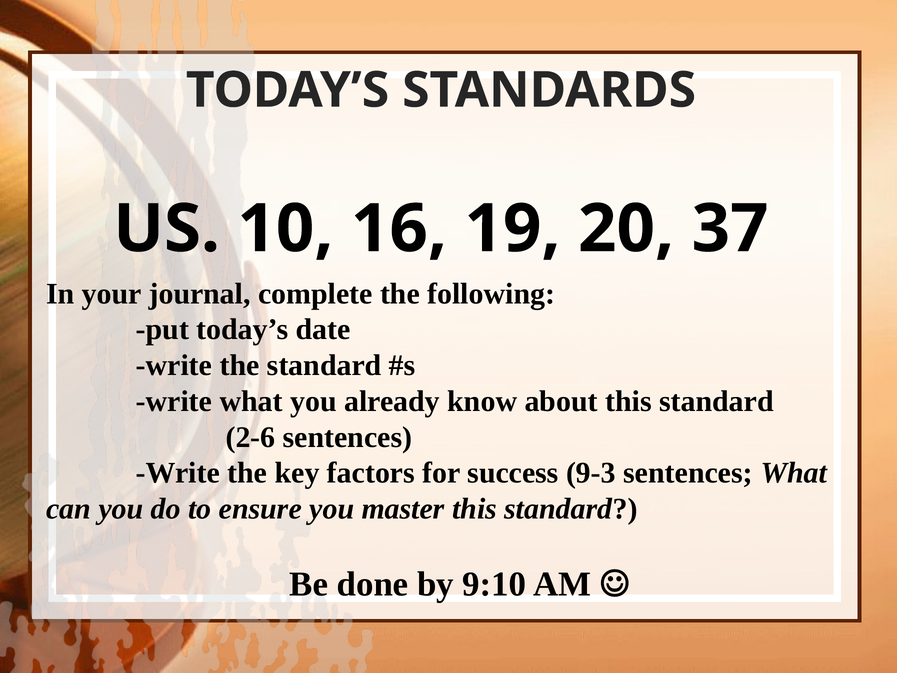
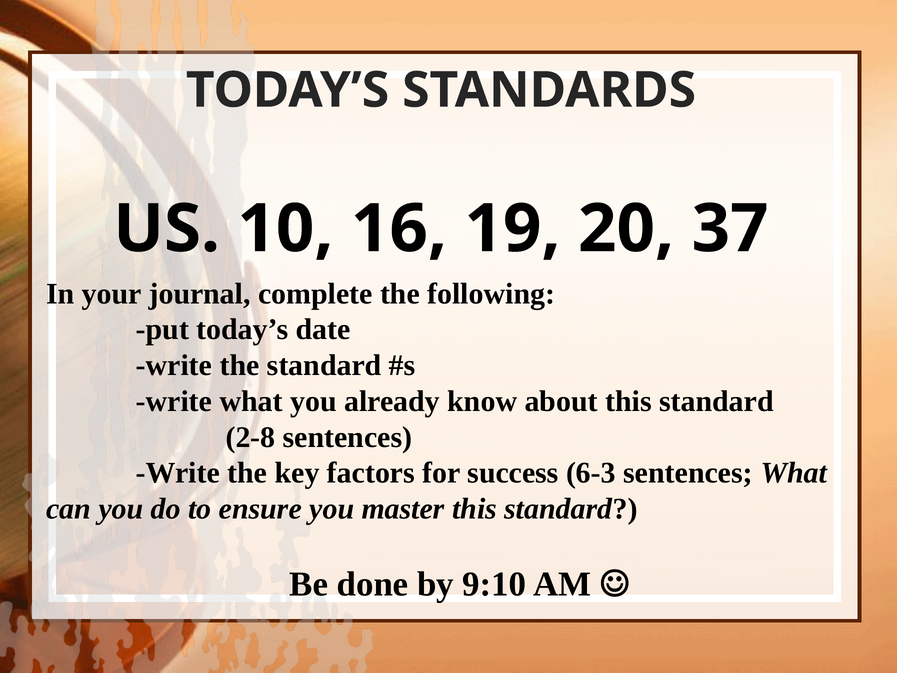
2-6: 2-6 -> 2-8 (250, 437)
9-3: 9-3 -> 6-3 (591, 473)
